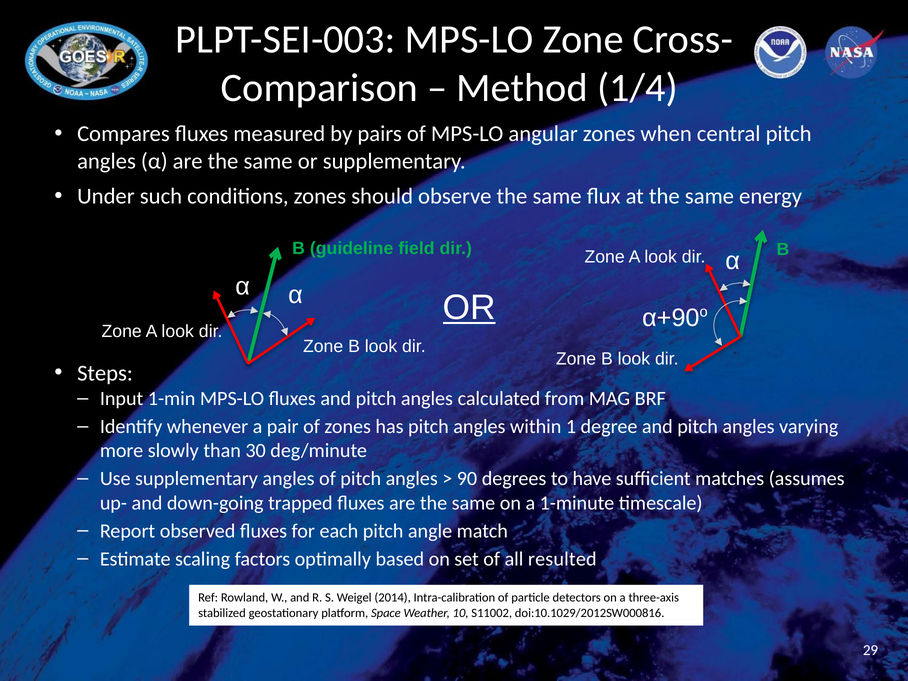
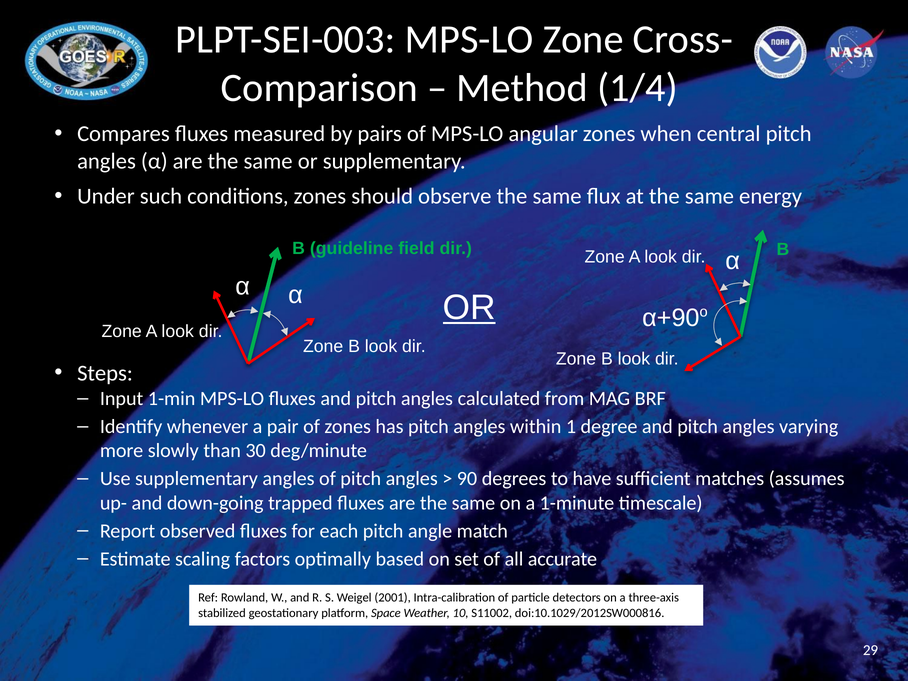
resulted: resulted -> accurate (562, 559)
2014: 2014 -> 2001 (393, 598)
